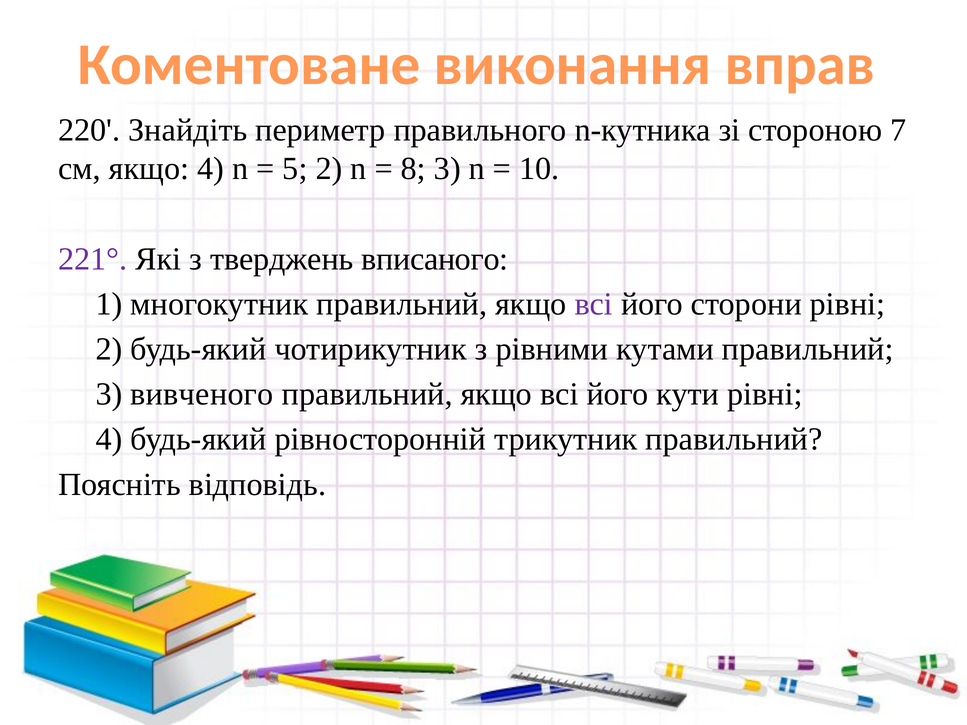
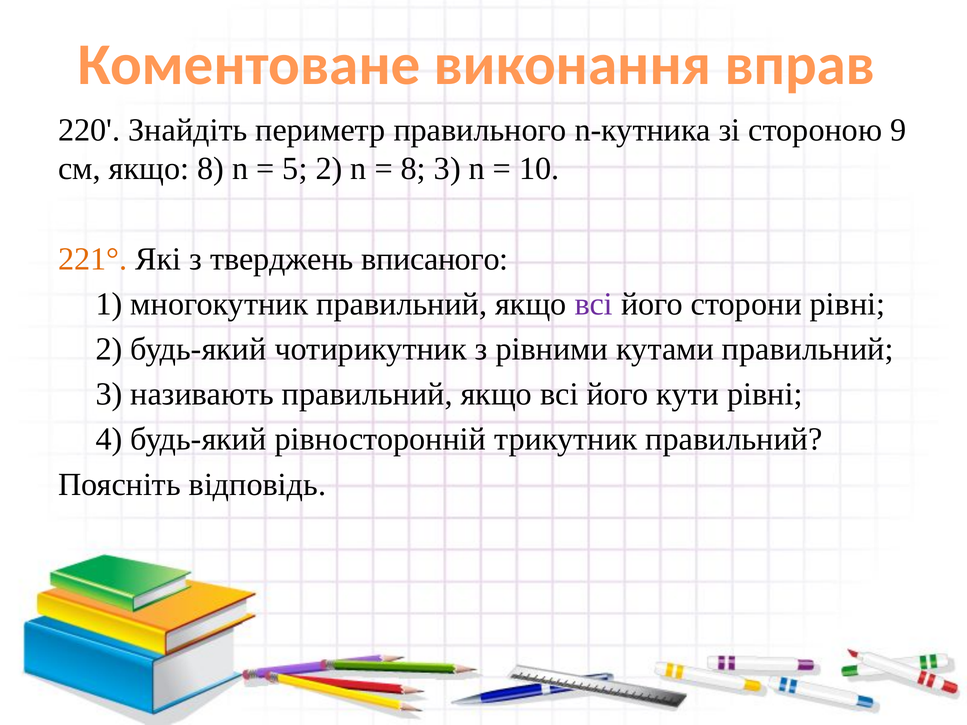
7: 7 -> 9 (898, 130)
якщо 4: 4 -> 8 (211, 169)
221° colour: purple -> orange (93, 259)
вивченого: вивченого -> називають (202, 394)
